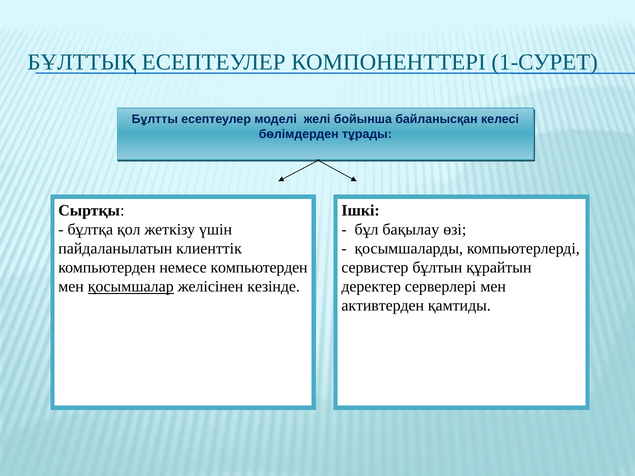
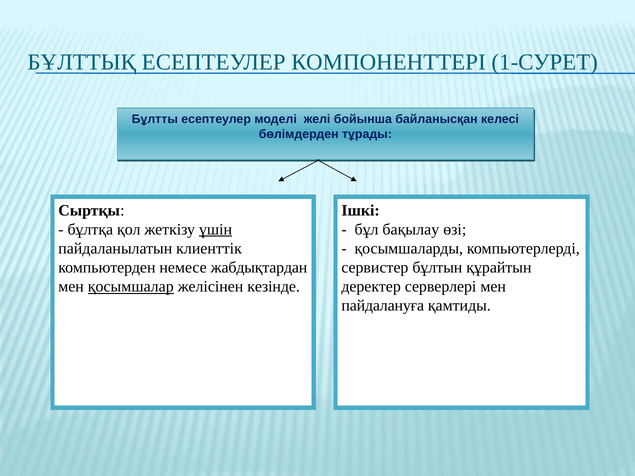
үшін underline: none -> present (216, 229)
немесе компьютерден: компьютерден -> жабдықтардан (259, 268)
активтерден: активтерден -> пайдалануға (383, 306)
